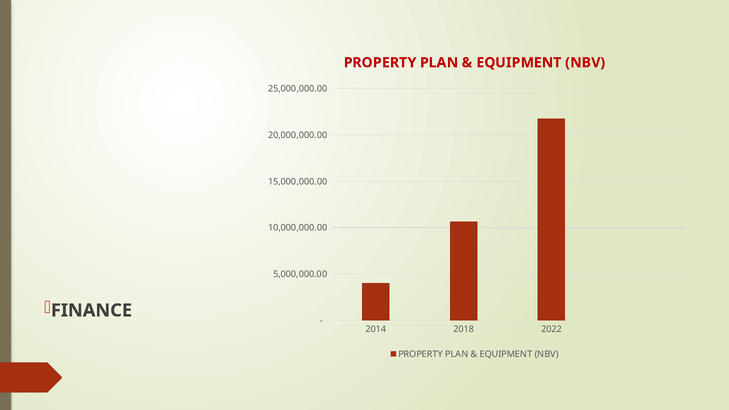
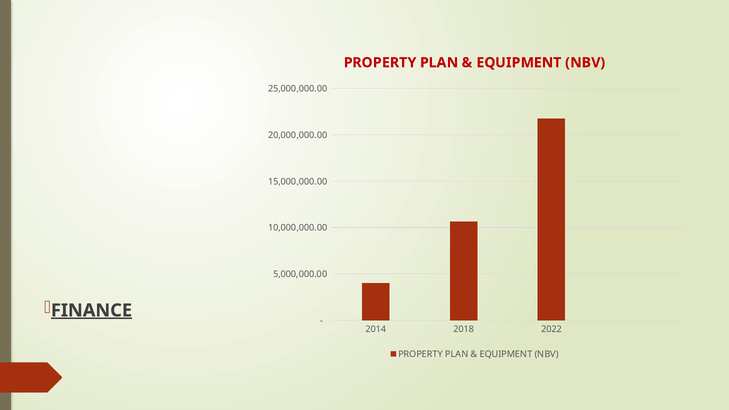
FINANCE underline: none -> present (91, 310)
